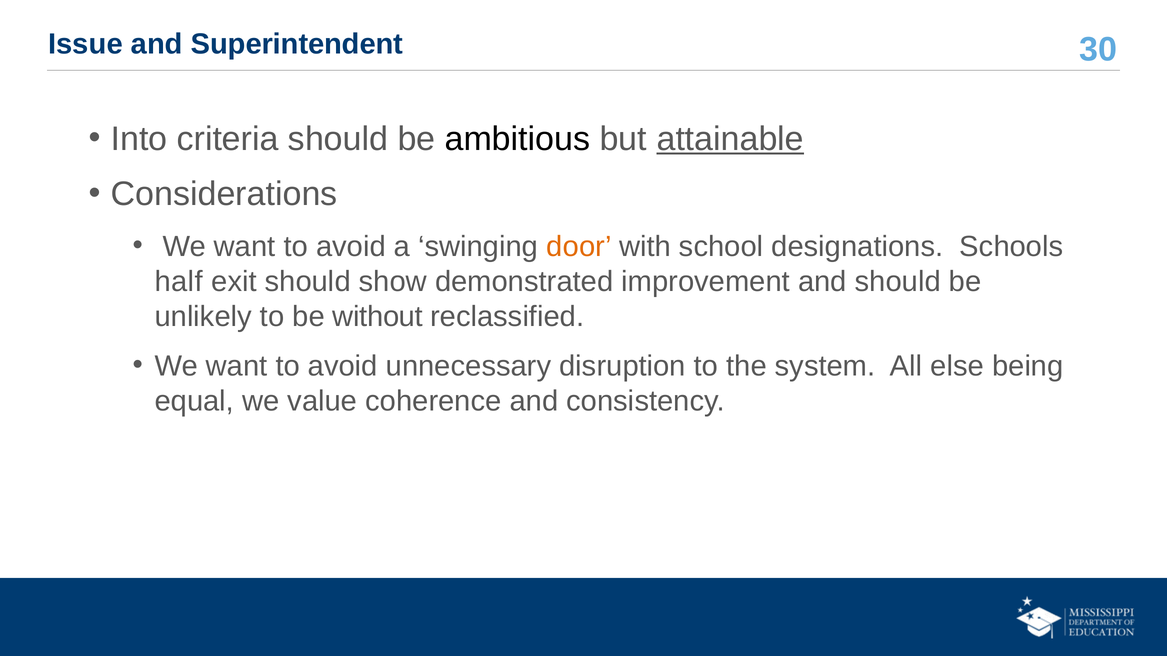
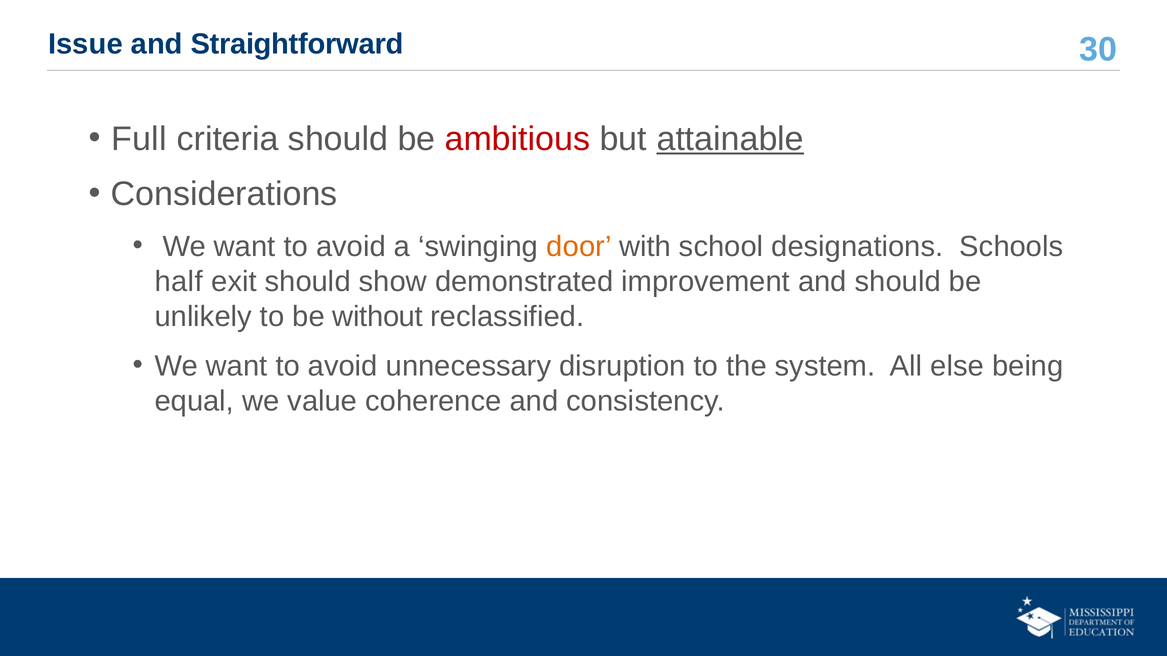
Superintendent: Superintendent -> Straightforward (297, 44)
Into: Into -> Full (139, 139)
ambitious colour: black -> red (517, 139)
